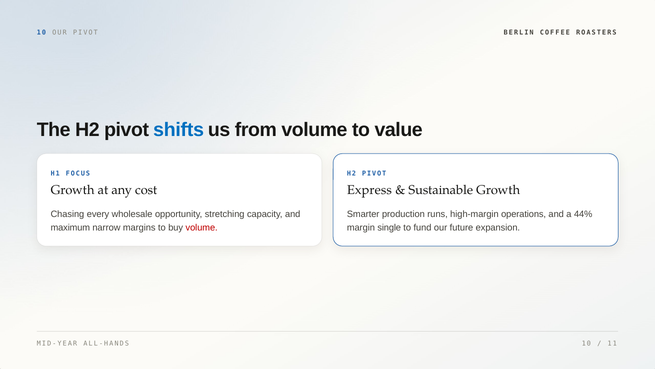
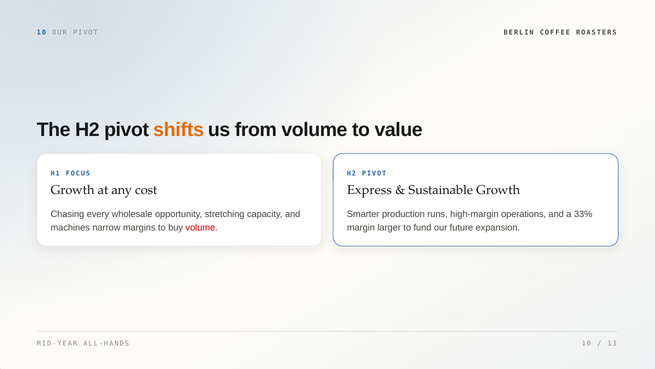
shifts colour: blue -> orange (179, 130)
44%: 44% -> 33% (583, 214)
maximum: maximum -> machines (70, 227)
single: single -> larger (389, 227)
